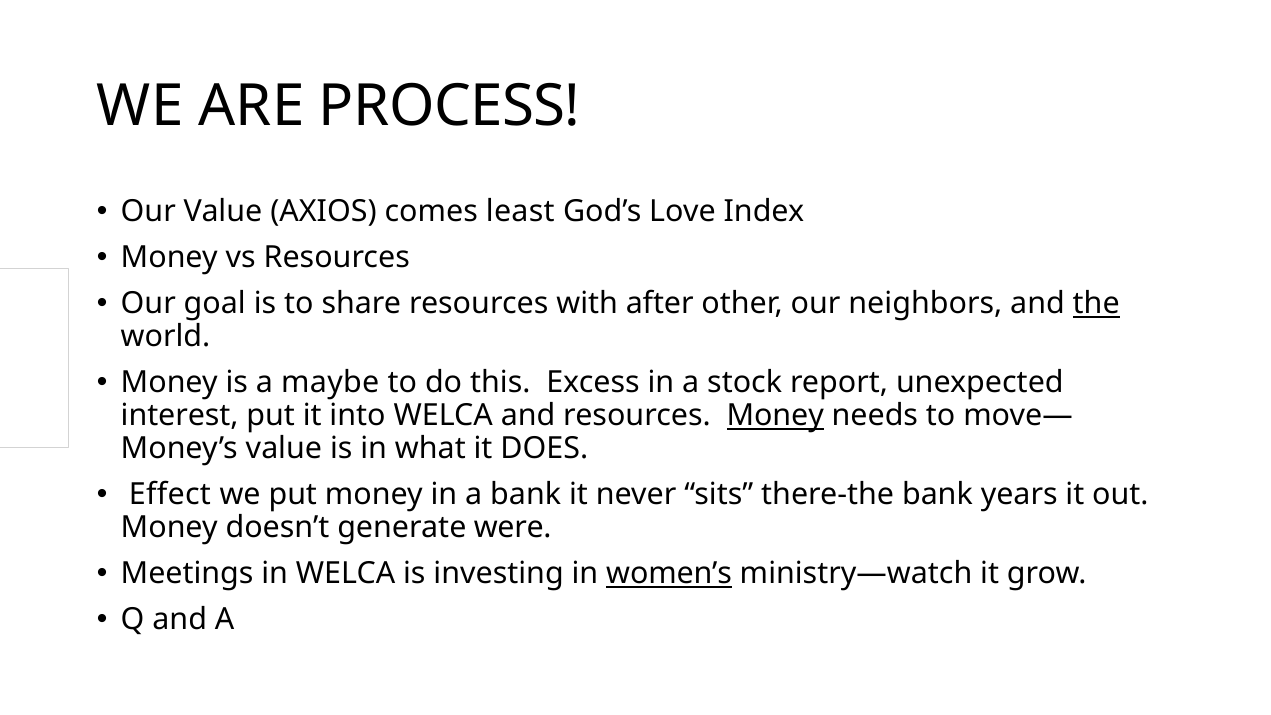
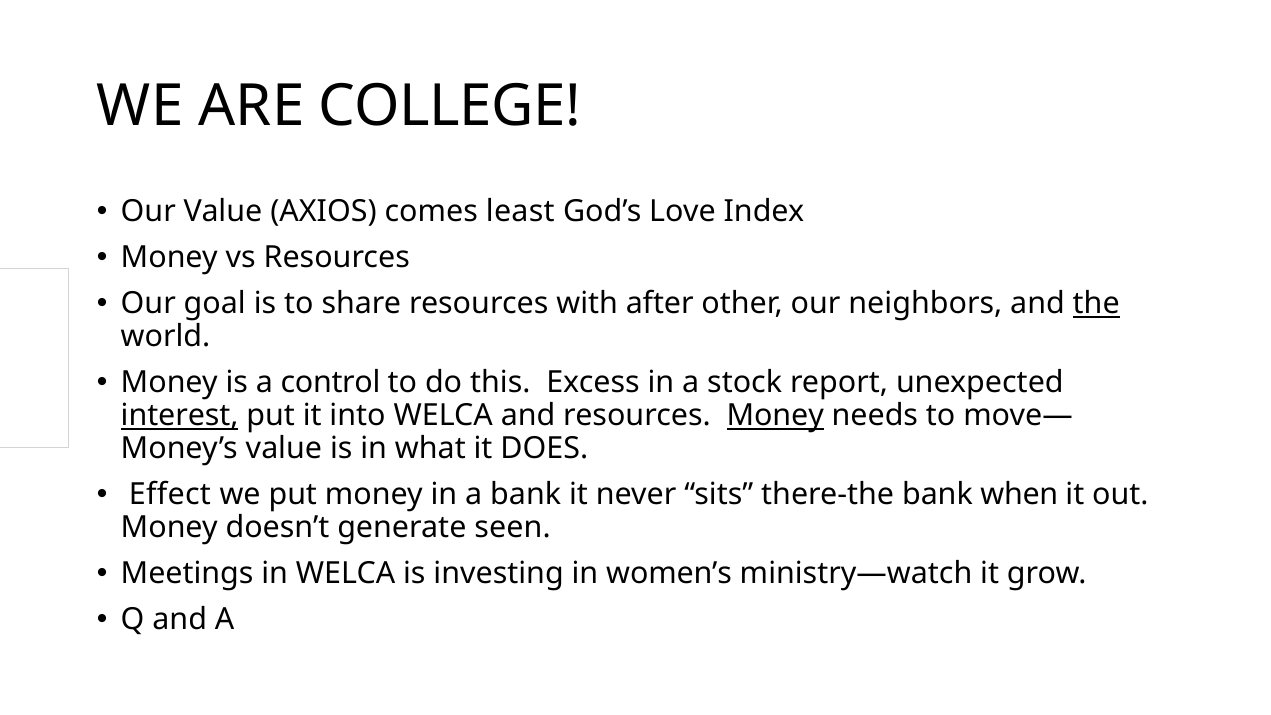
PROCESS: PROCESS -> COLLEGE (450, 107)
maybe: maybe -> control (331, 383)
interest underline: none -> present (180, 415)
years: years -> when (1019, 494)
were: were -> seen (513, 527)
women’s underline: present -> none (669, 573)
